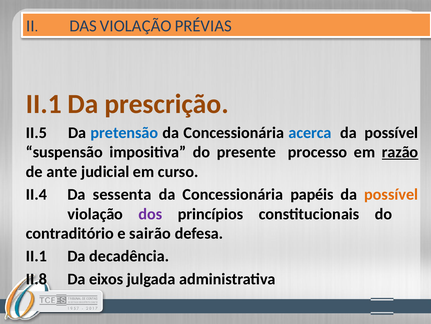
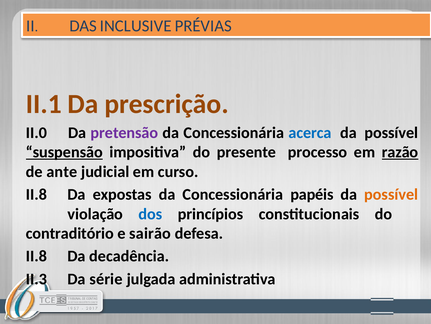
DAS VIOLAÇÃO: VIOLAÇÃO -> INCLUSIVE (136, 26)
II.5: II.5 -> II.0 (36, 133)
pretensão colour: blue -> purple (124, 133)
suspensão underline: none -> present (64, 152)
II.4: II.4 -> II.8 (36, 194)
sessenta: sessenta -> expostas (122, 194)
dos colour: purple -> blue (150, 214)
II.1: II.1 -> II.8 (36, 256)
II.8: II.8 -> II.3 (36, 278)
eixos: eixos -> série (106, 278)
